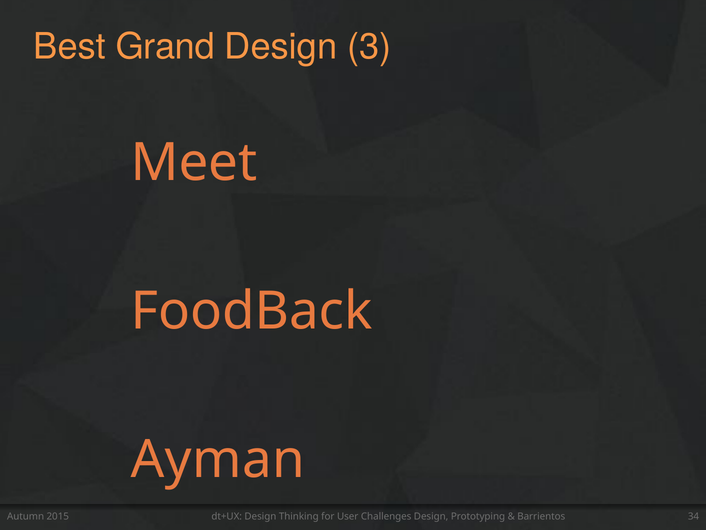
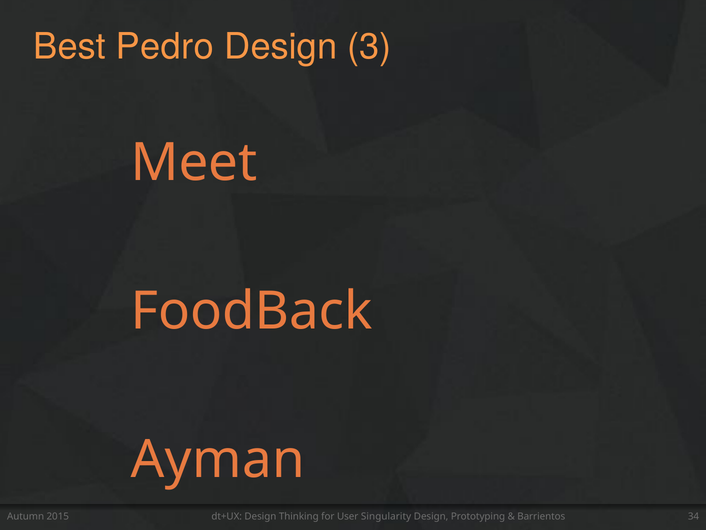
Grand: Grand -> Pedro (165, 47)
Challenges: Challenges -> Singularity (386, 516)
